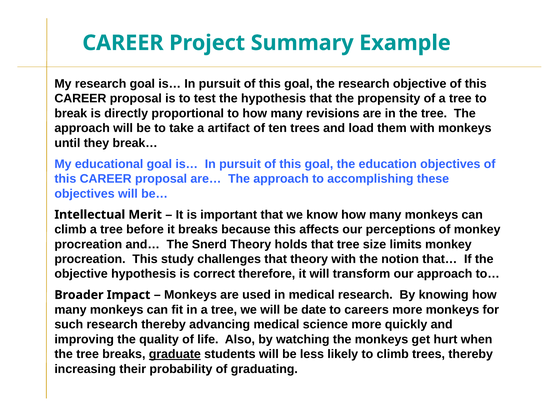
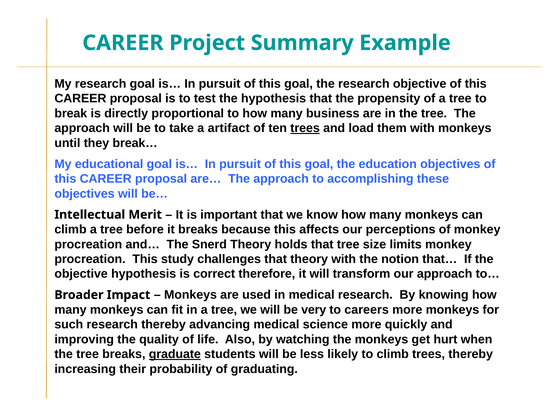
revisions: revisions -> business (333, 113)
trees underline: none -> present (305, 128)
date: date -> very (314, 310)
